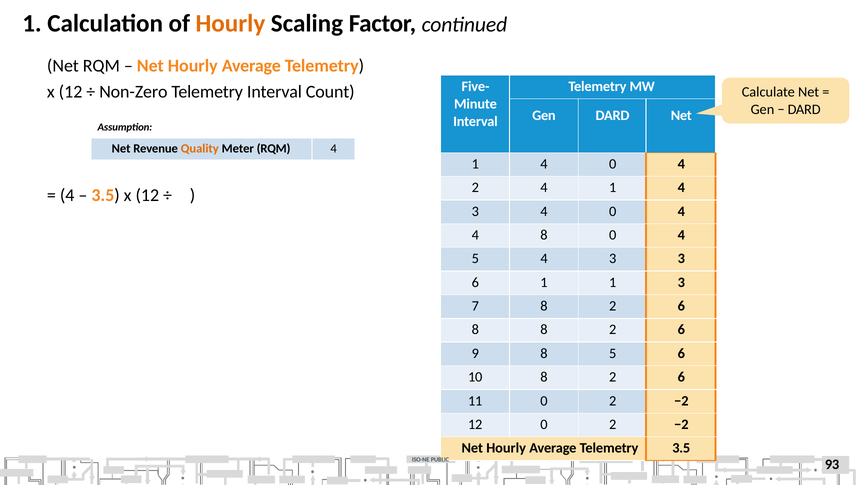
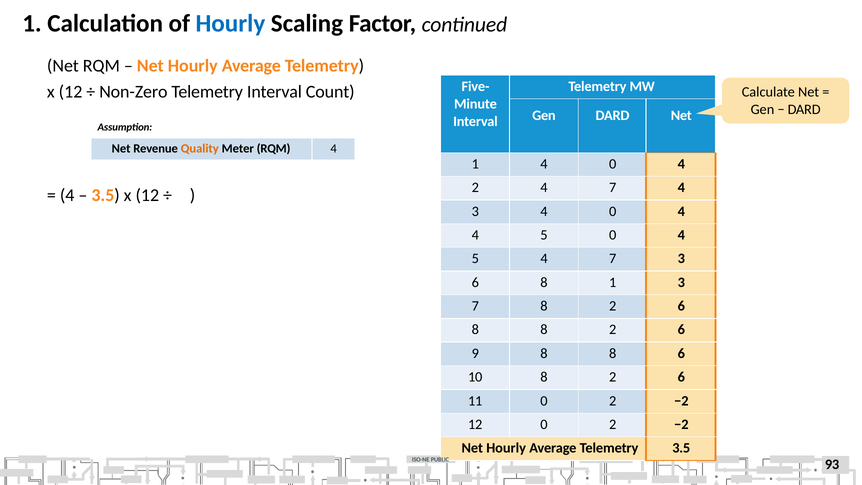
Hourly colour: orange -> blue (230, 24)
2 4 1: 1 -> 7 (613, 188)
8: 8 -> 5 (544, 235)
5 4 3: 3 -> 7 (613, 259)
1: 1 -> 8 (544, 282)
9 8 5: 5 -> 8 (613, 353)
